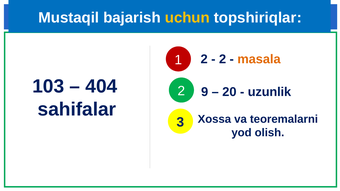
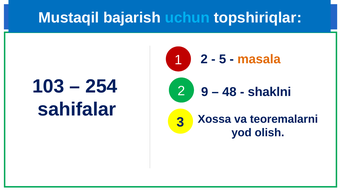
uchun colour: yellow -> light blue (187, 18)
2: 2 -> 5 (223, 59)
404: 404 -> 254 (101, 86)
20: 20 -> 48 (229, 92)
uzunlik: uzunlik -> shaklni (269, 92)
